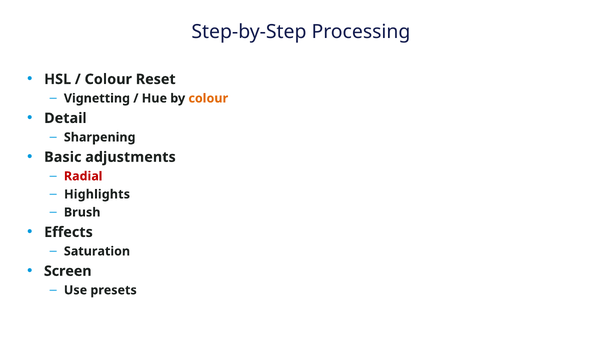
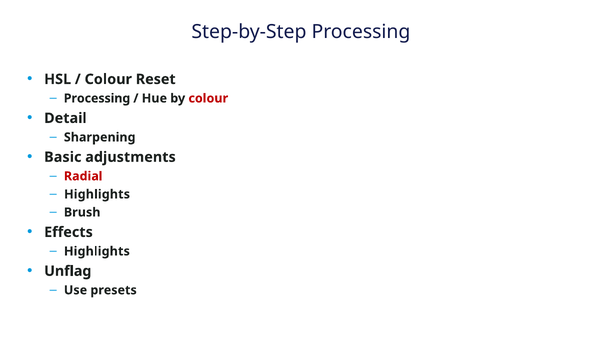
Vignetting: Vignetting -> Processing (97, 98)
colour colour: orange -> red (208, 98)
Saturation: Saturation -> Highlights (97, 251)
Screen: Screen -> Unflag (68, 271)
